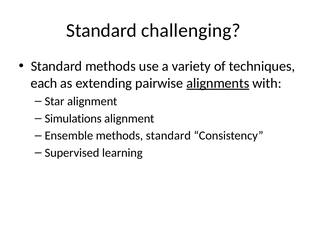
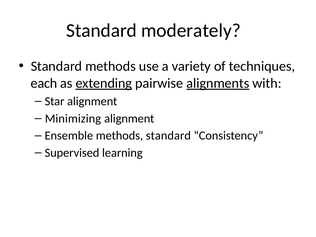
challenging: challenging -> moderately (191, 31)
extending underline: none -> present (104, 83)
Simulations: Simulations -> Minimizing (73, 118)
